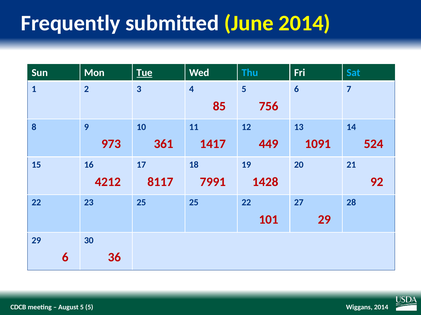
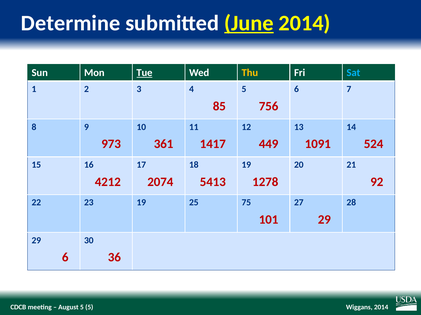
Frequently: Frequently -> Determine (71, 23)
June underline: none -> present (249, 23)
Thu colour: light blue -> yellow (250, 73)
8117: 8117 -> 2074 (160, 182)
7991: 7991 -> 5413 (213, 182)
1428: 1428 -> 1278 (265, 182)
23 25: 25 -> 19 (141, 203)
25 22: 22 -> 75 (246, 203)
